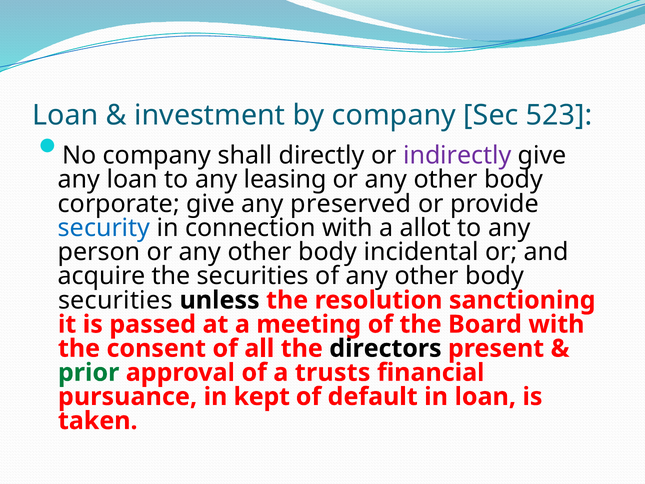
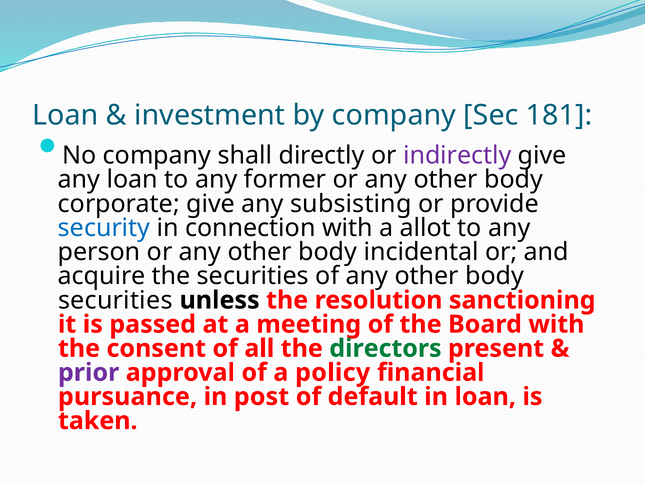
523: 523 -> 181 (559, 115)
leasing: leasing -> former (285, 180)
preserved: preserved -> subsisting (351, 204)
directors colour: black -> green (385, 348)
prior colour: green -> purple (89, 372)
trusts: trusts -> policy (333, 372)
kept: kept -> post (261, 396)
